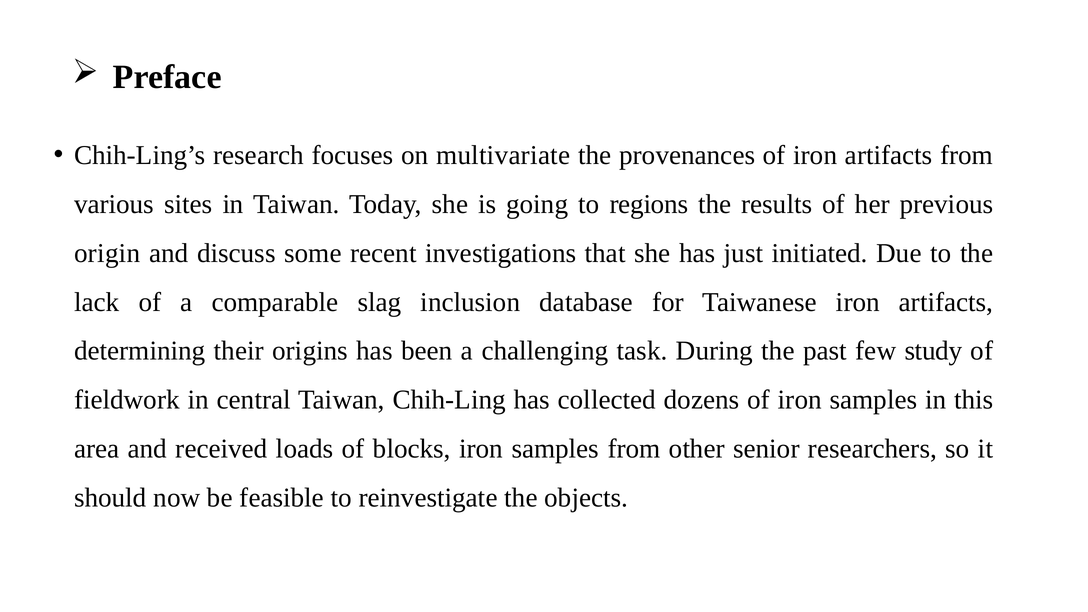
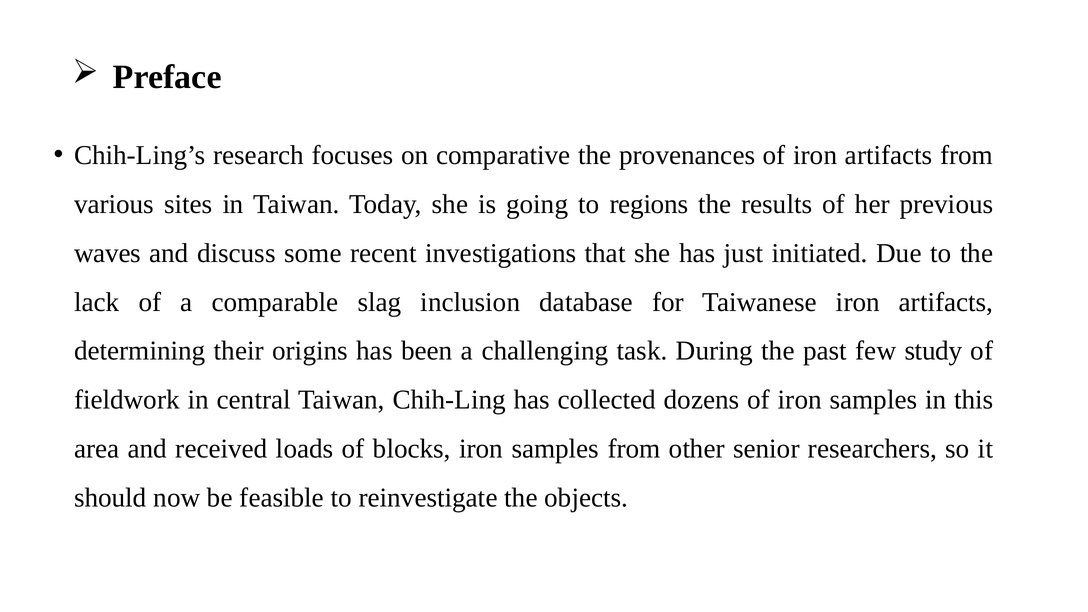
multivariate: multivariate -> comparative (503, 155)
origin: origin -> waves (107, 253)
